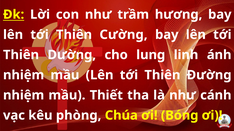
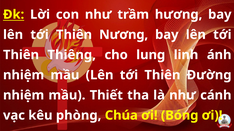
Cường: Cường -> Nương (124, 35)
Dường: Dường -> Thiêng (72, 55)
